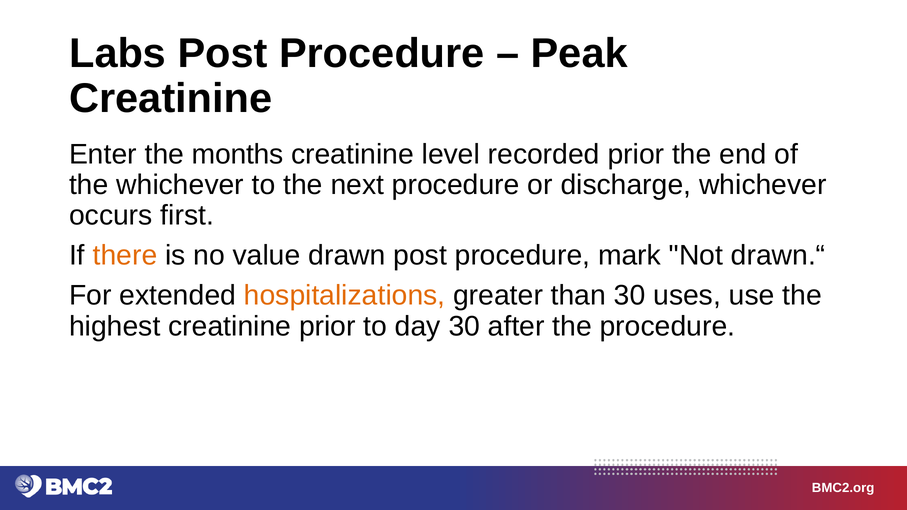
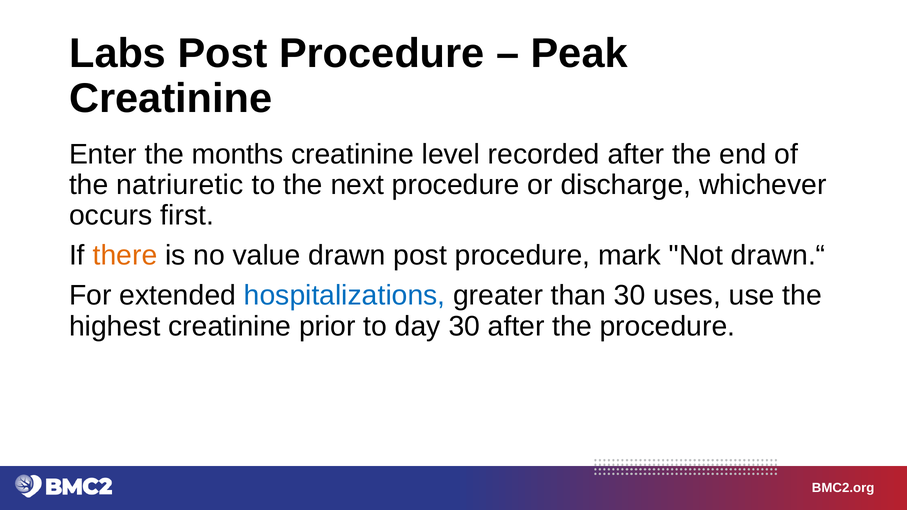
recorded prior: prior -> after (636, 154)
the whichever: whichever -> natriuretic (180, 185)
hospitalizations colour: orange -> blue (345, 296)
